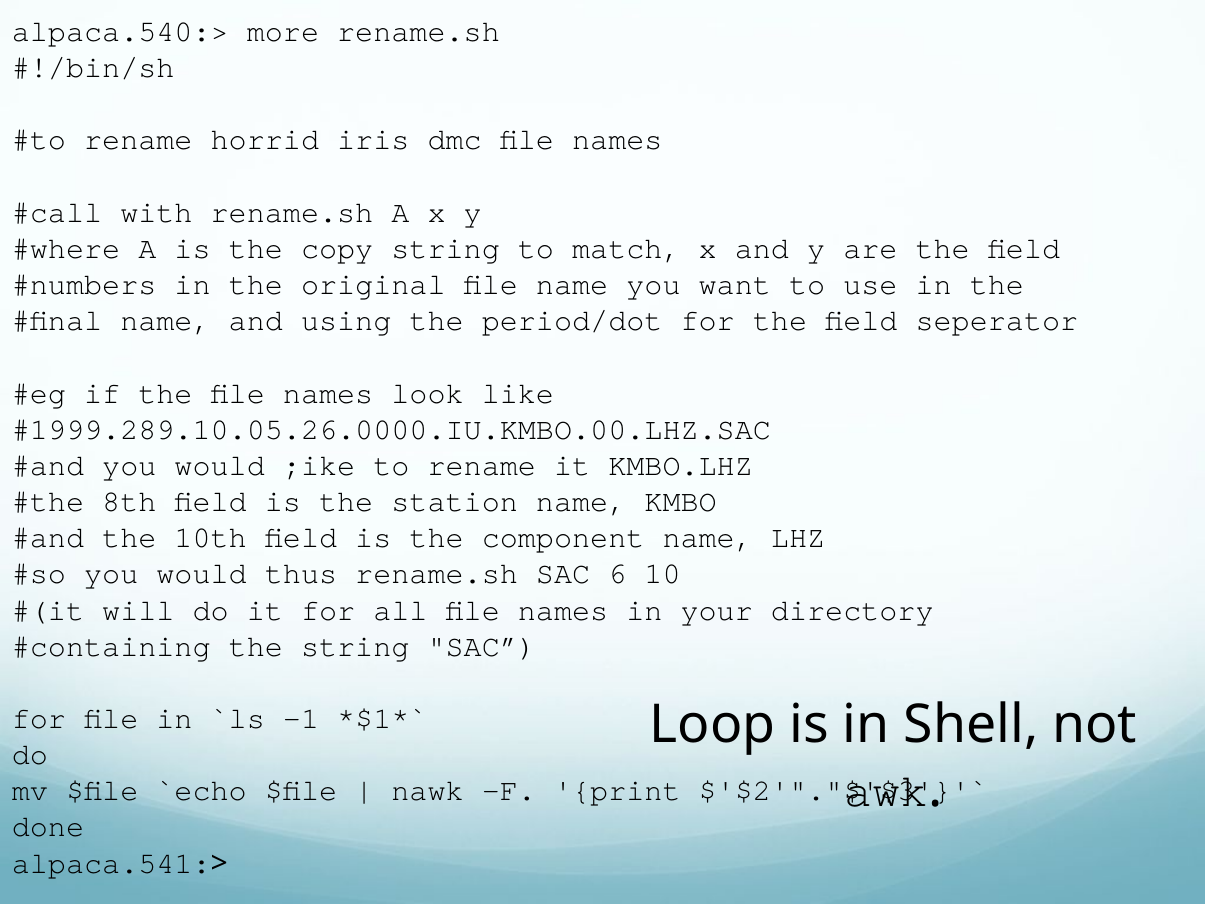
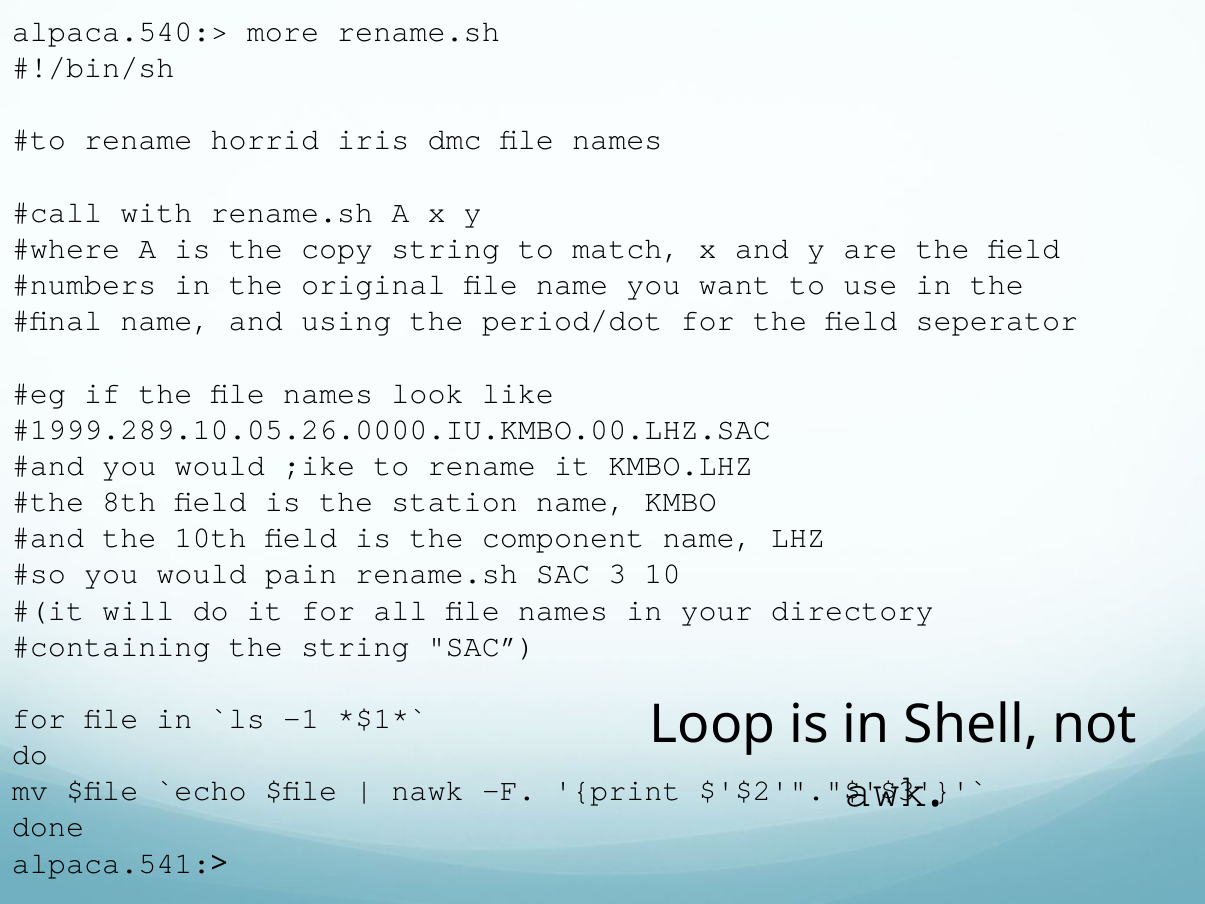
thus: thus -> pain (301, 574)
6: 6 -> 3 (617, 574)
